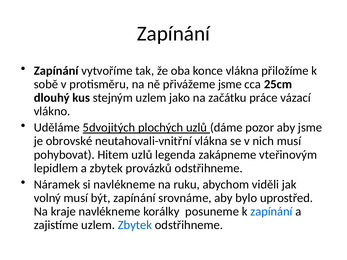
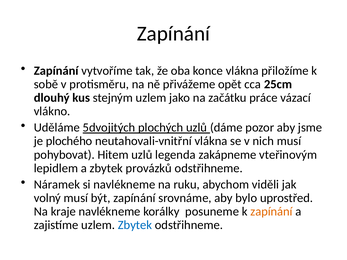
přivážeme jsme: jsme -> opět (230, 84)
obrovské: obrovské -> plochého (69, 141)
zapínání colour: blue -> orange (271, 212)
